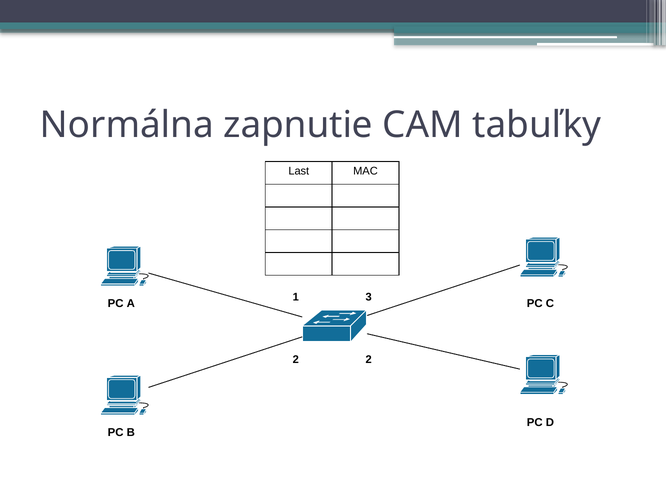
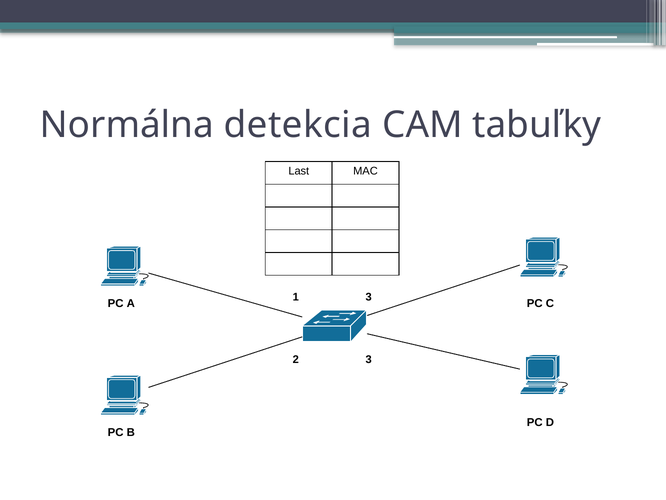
zapnutie: zapnutie -> detekcia (298, 125)
2 2: 2 -> 3 (369, 359)
